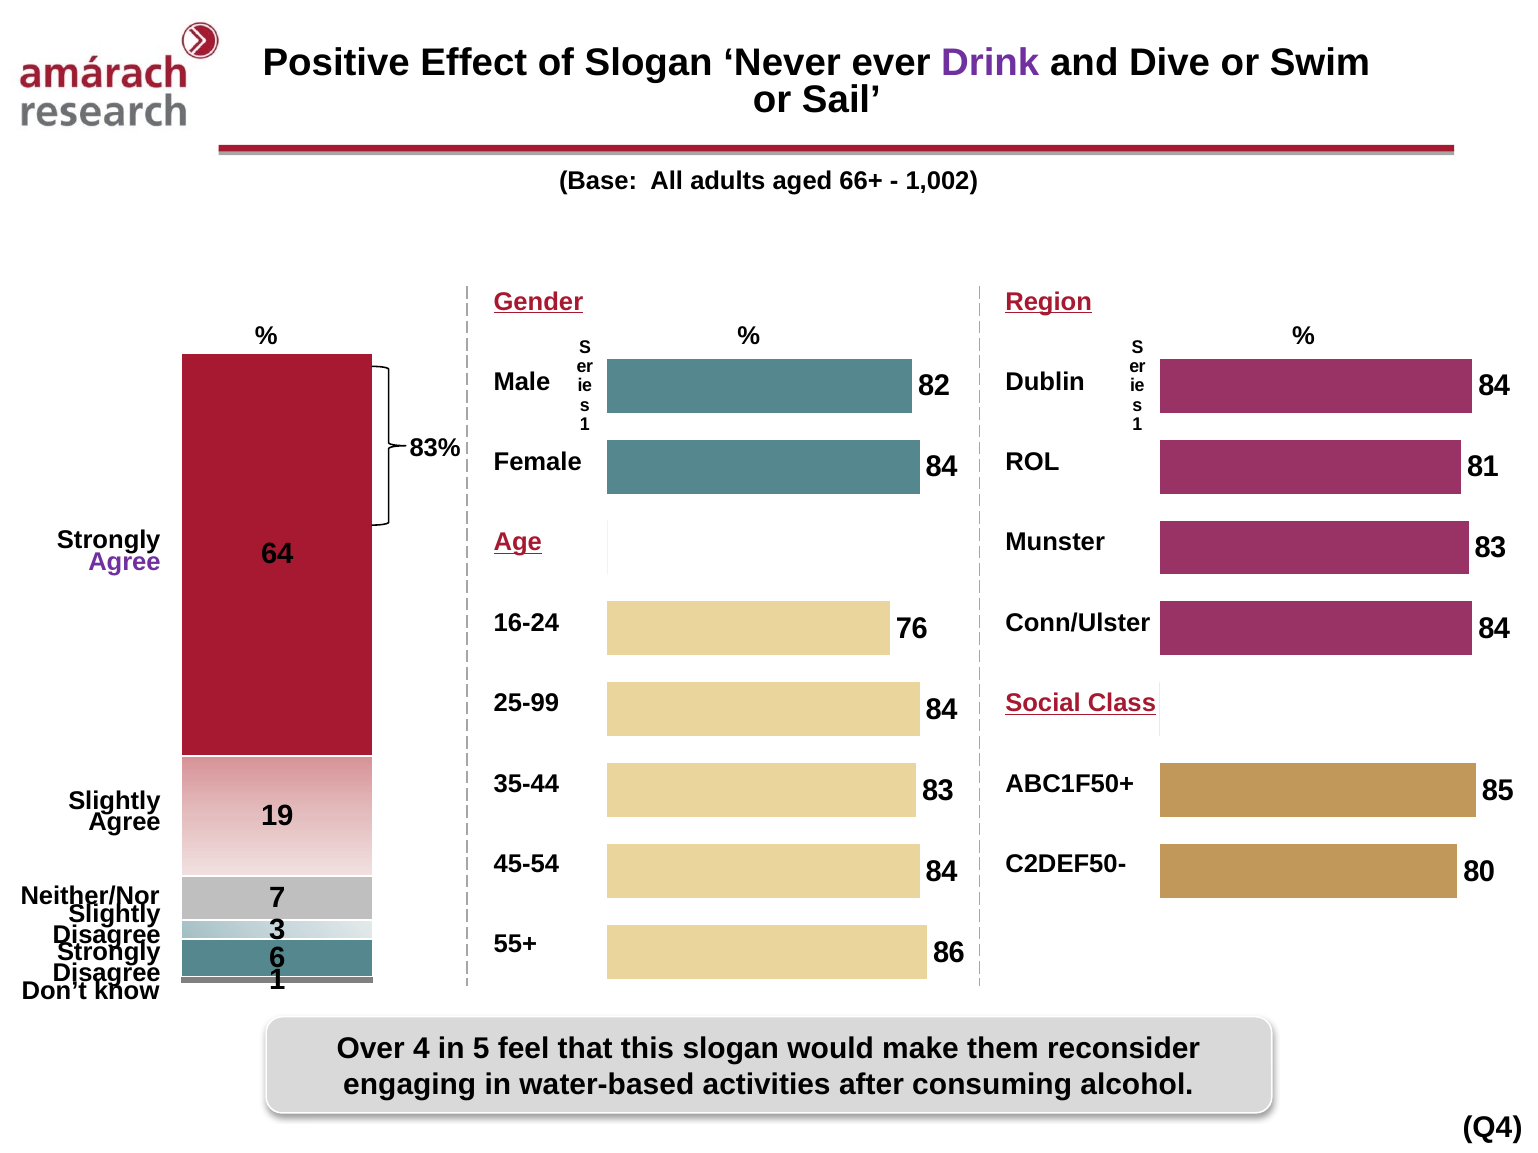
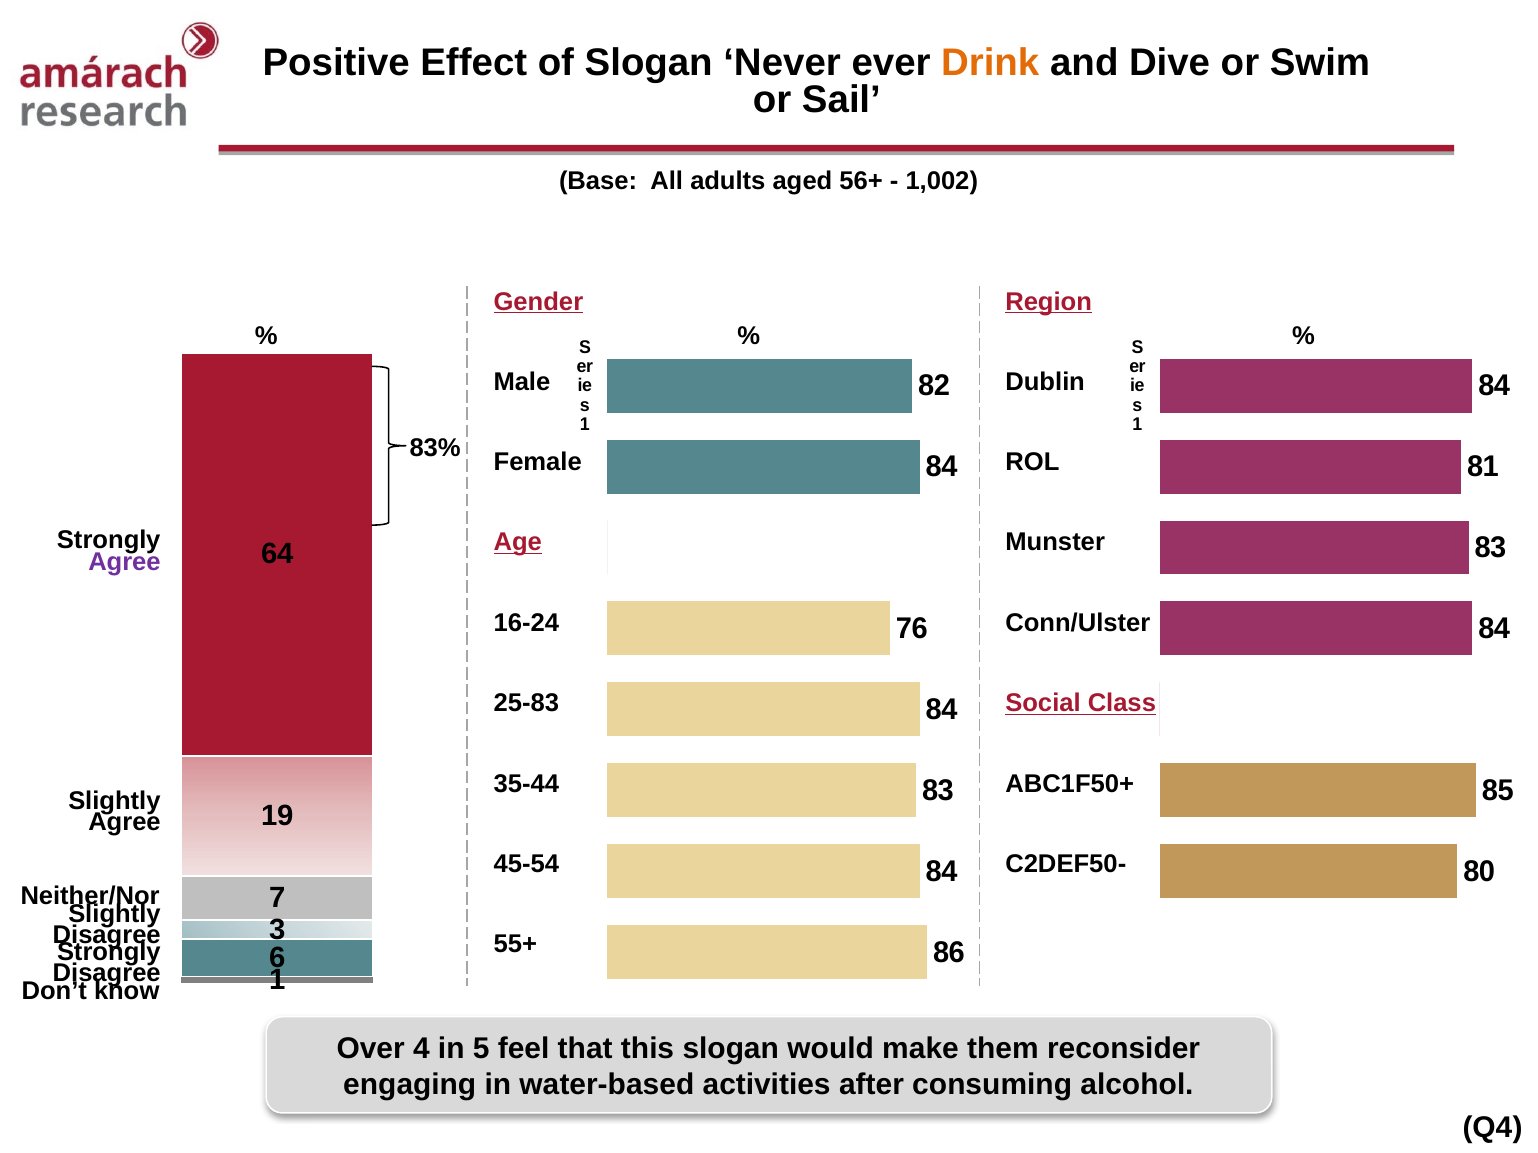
Drink colour: purple -> orange (990, 63)
66+: 66+ -> 56+ (861, 181)
25-99: 25-99 -> 25-83 (526, 704)
